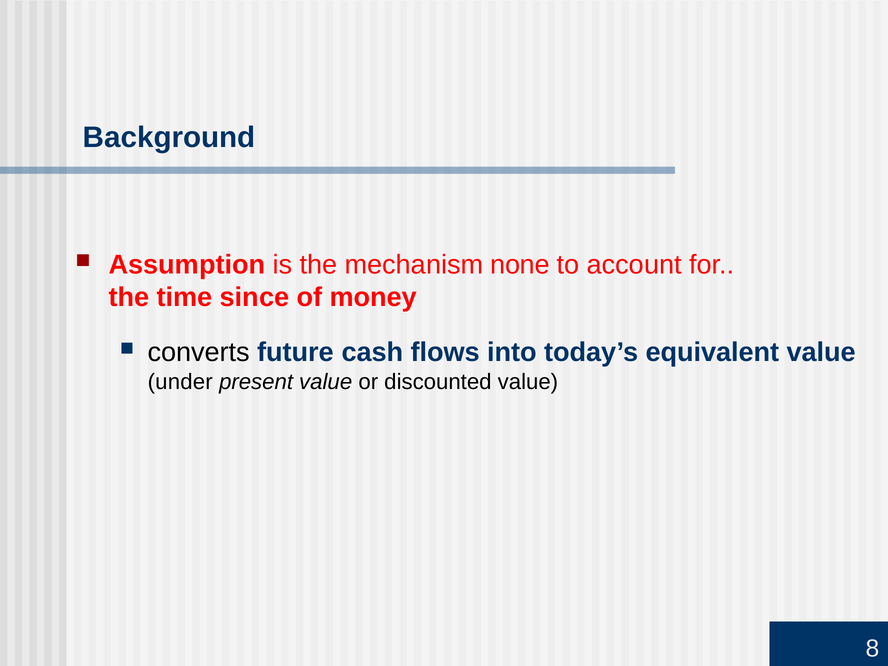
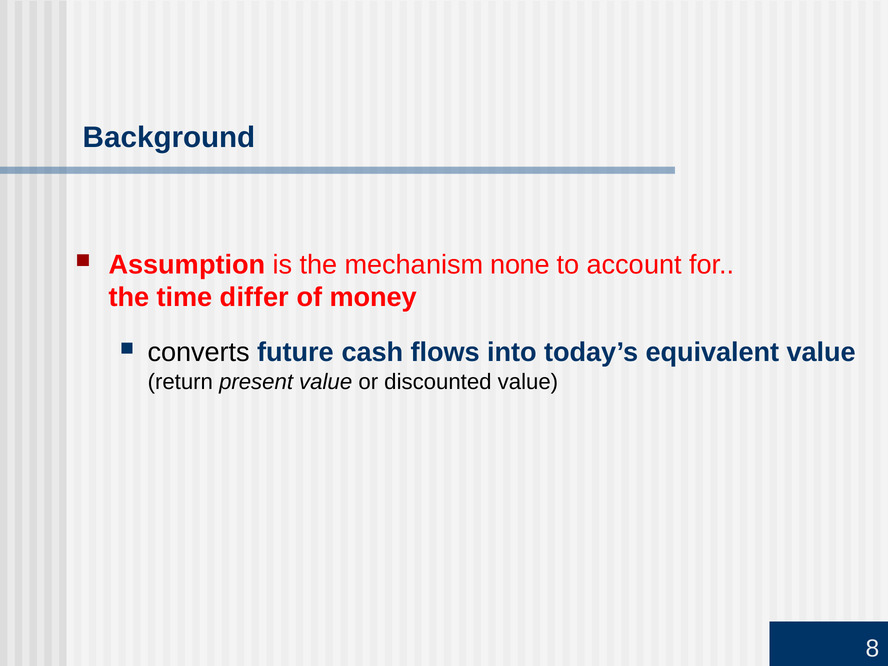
since: since -> differ (254, 297)
under: under -> return (180, 382)
